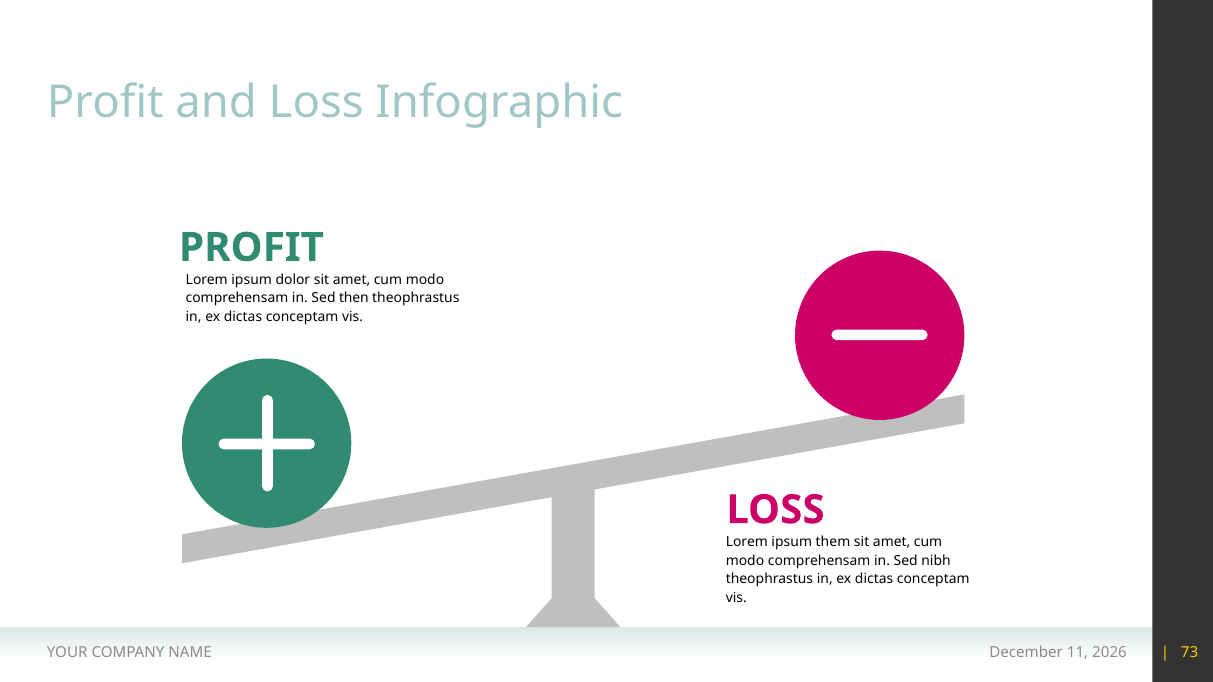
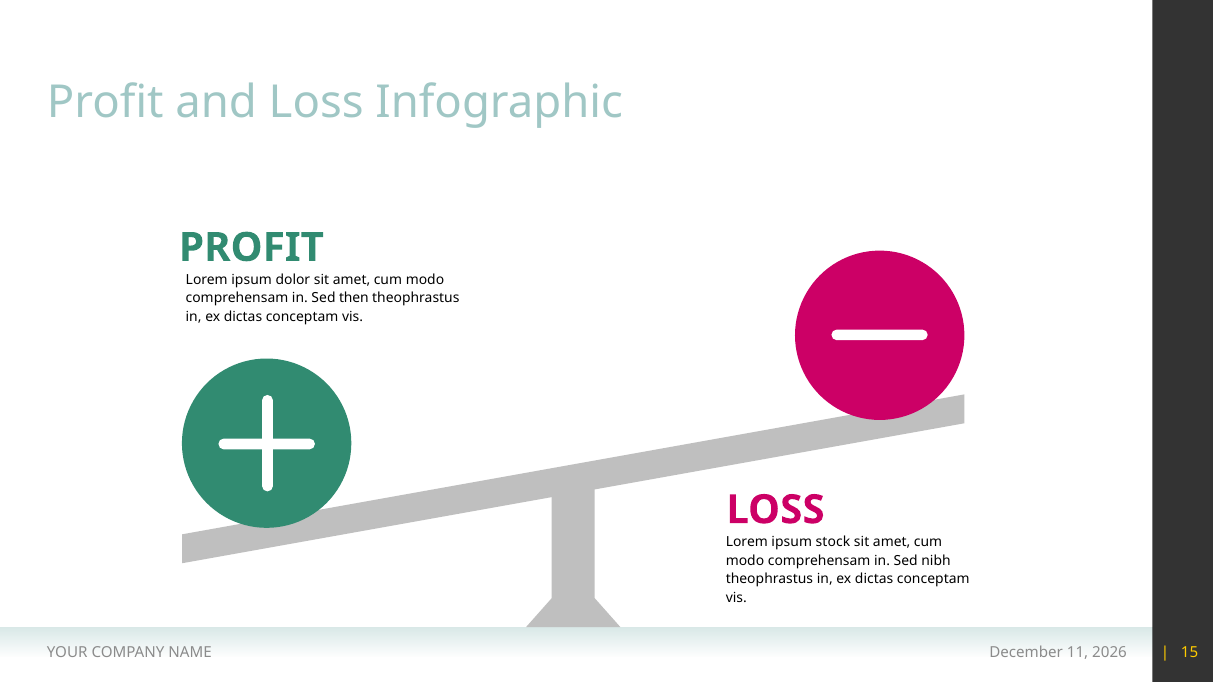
them: them -> stock (833, 542)
73: 73 -> 15 (1190, 652)
